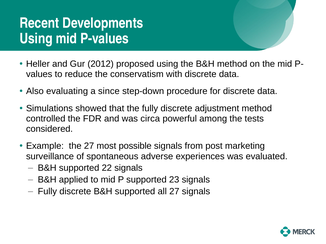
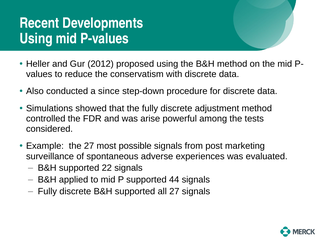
evaluating: evaluating -> conducted (67, 91)
circa: circa -> arise (150, 119)
23: 23 -> 44 (174, 180)
